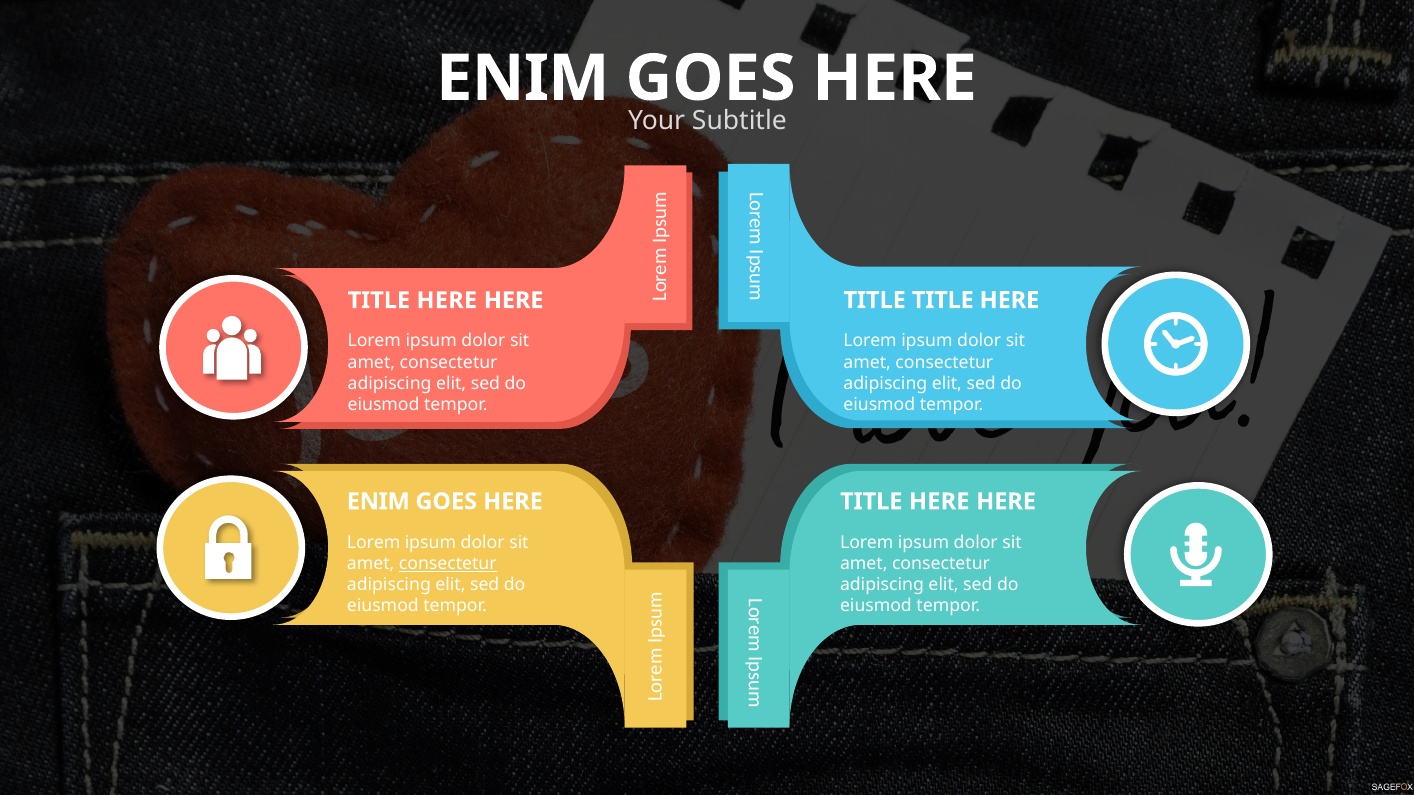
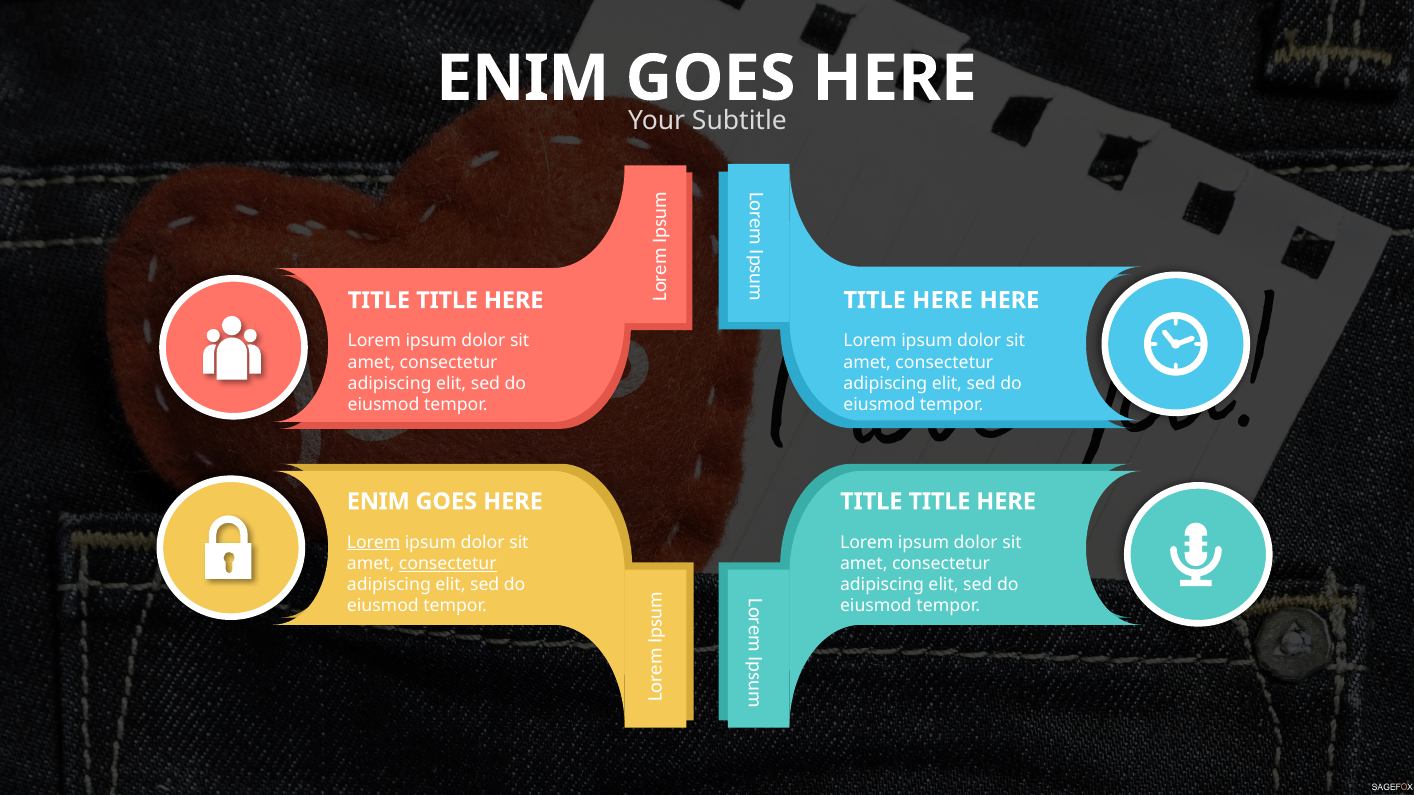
HERE: HERE -> TITLE (447, 301)
TITLE: TITLE -> HERE (943, 300)
HERE: HERE -> TITLE (939, 502)
Lorem underline: none -> present (374, 542)
